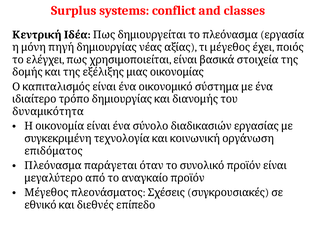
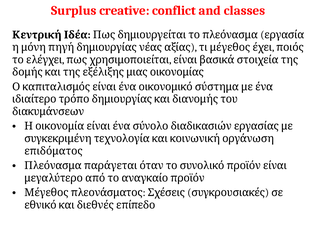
systems: systems -> creative (124, 11)
δυναμικότητα: δυναμικότητα -> διακυμάνσεων (48, 112)
